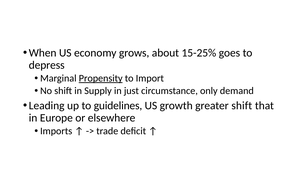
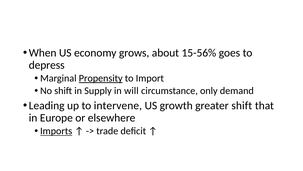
15-25%: 15-25% -> 15-56% (199, 53)
just: just -> will (131, 91)
guidelines: guidelines -> intervene (118, 105)
Imports underline: none -> present (56, 131)
